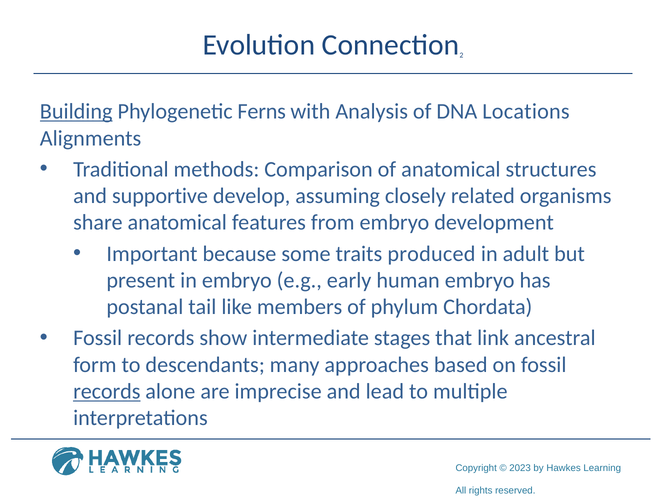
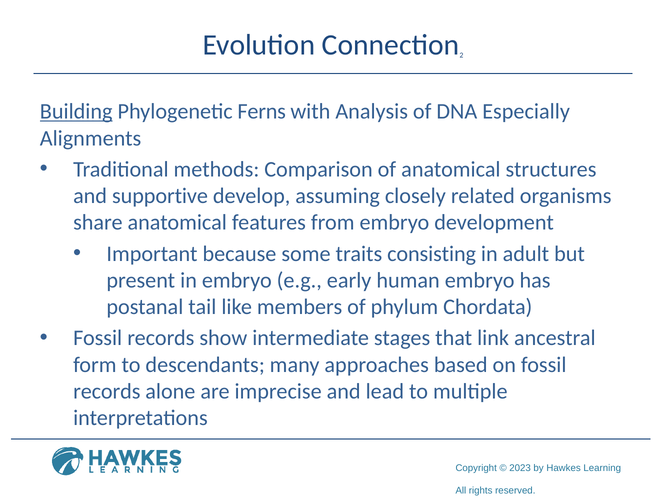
Locations: Locations -> Especially (526, 111)
produced: produced -> consisting (432, 253)
records underline: present -> none (107, 391)
